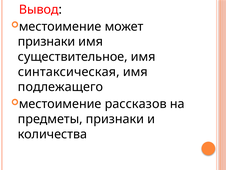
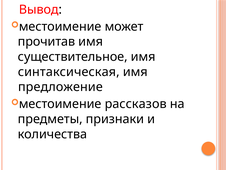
признаки: признаки -> прочитав (46, 42)
подлежащего: подлежащего -> предложение (60, 87)
